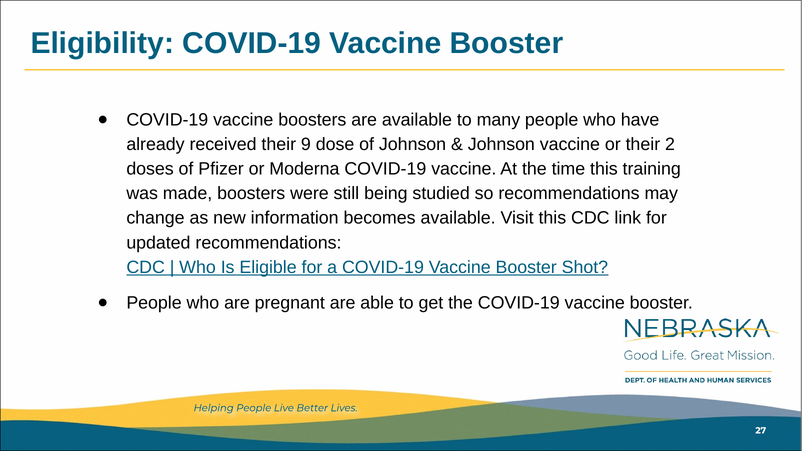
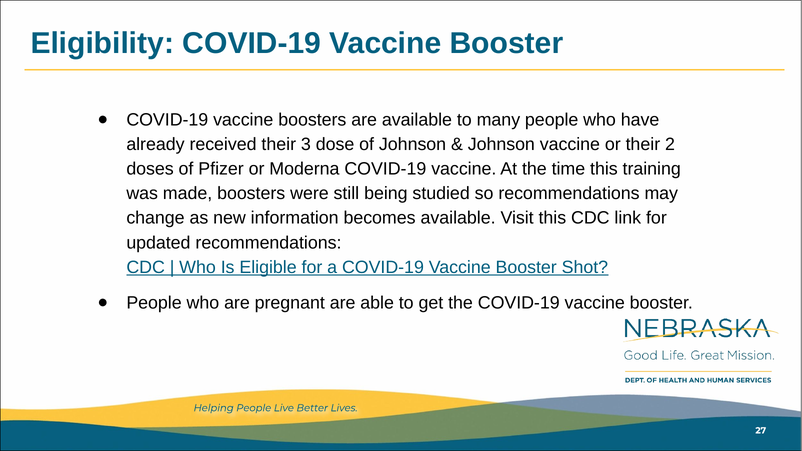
9: 9 -> 3 (306, 144)
